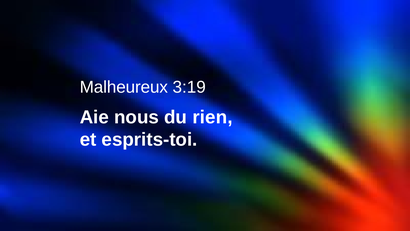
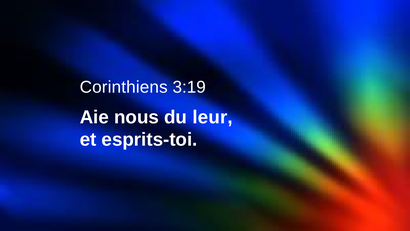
Malheureux: Malheureux -> Corinthiens (124, 87)
rien: rien -> leur (213, 117)
